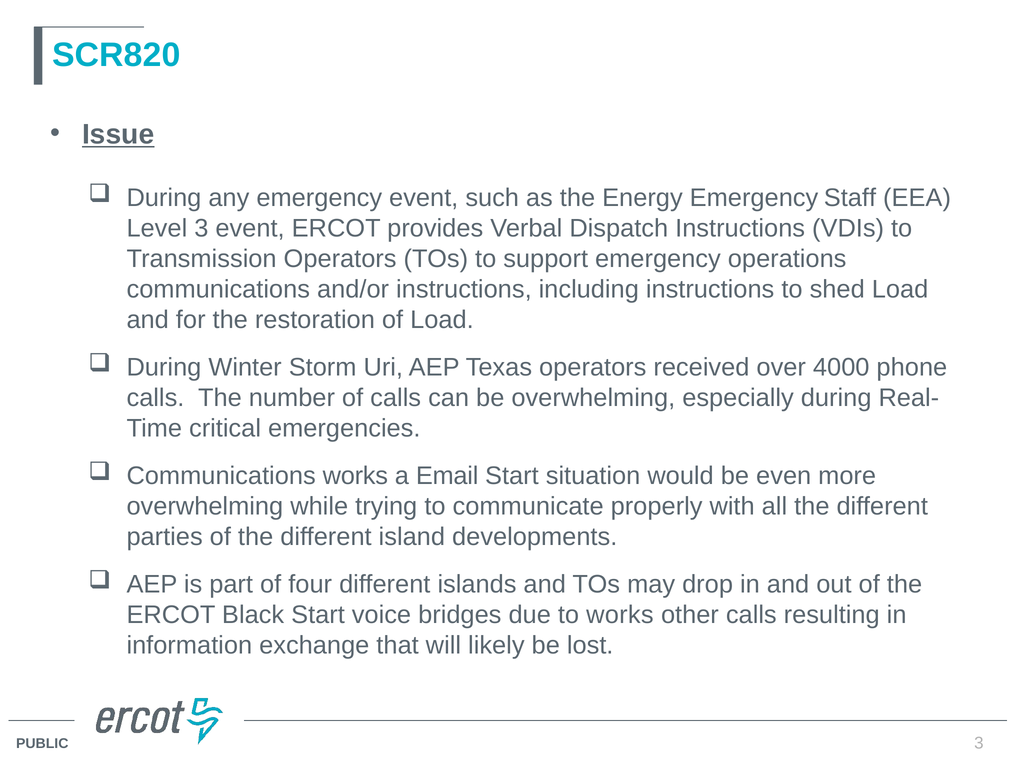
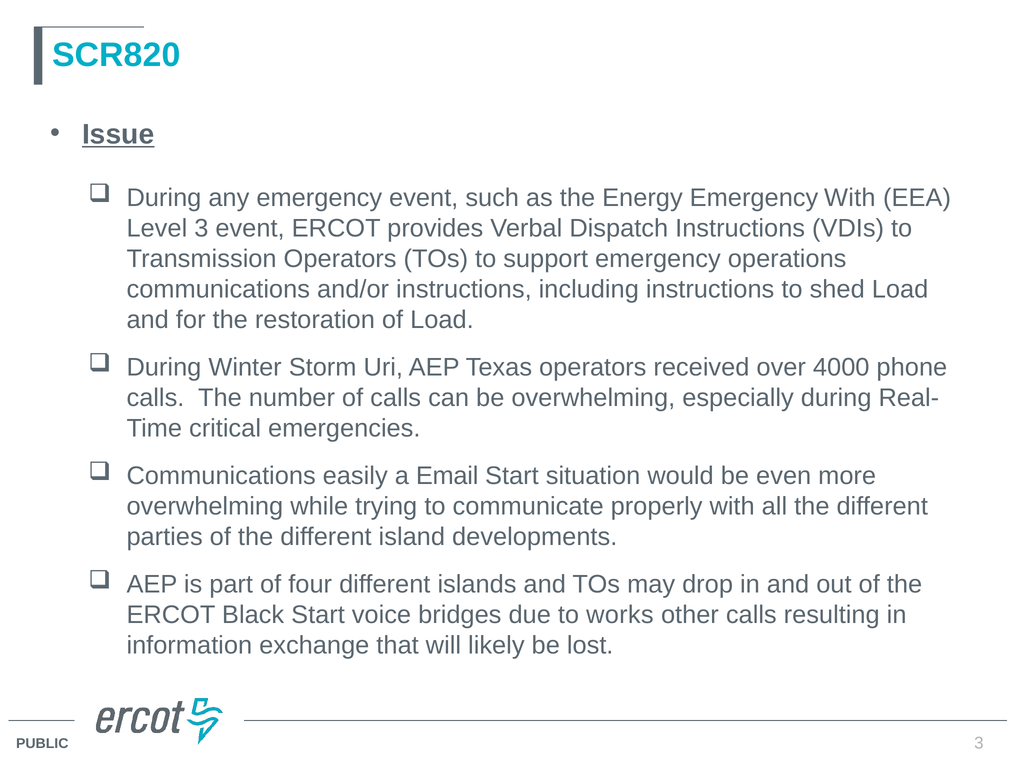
Emergency Staff: Staff -> With (850, 198)
Communications works: works -> easily (355, 476)
